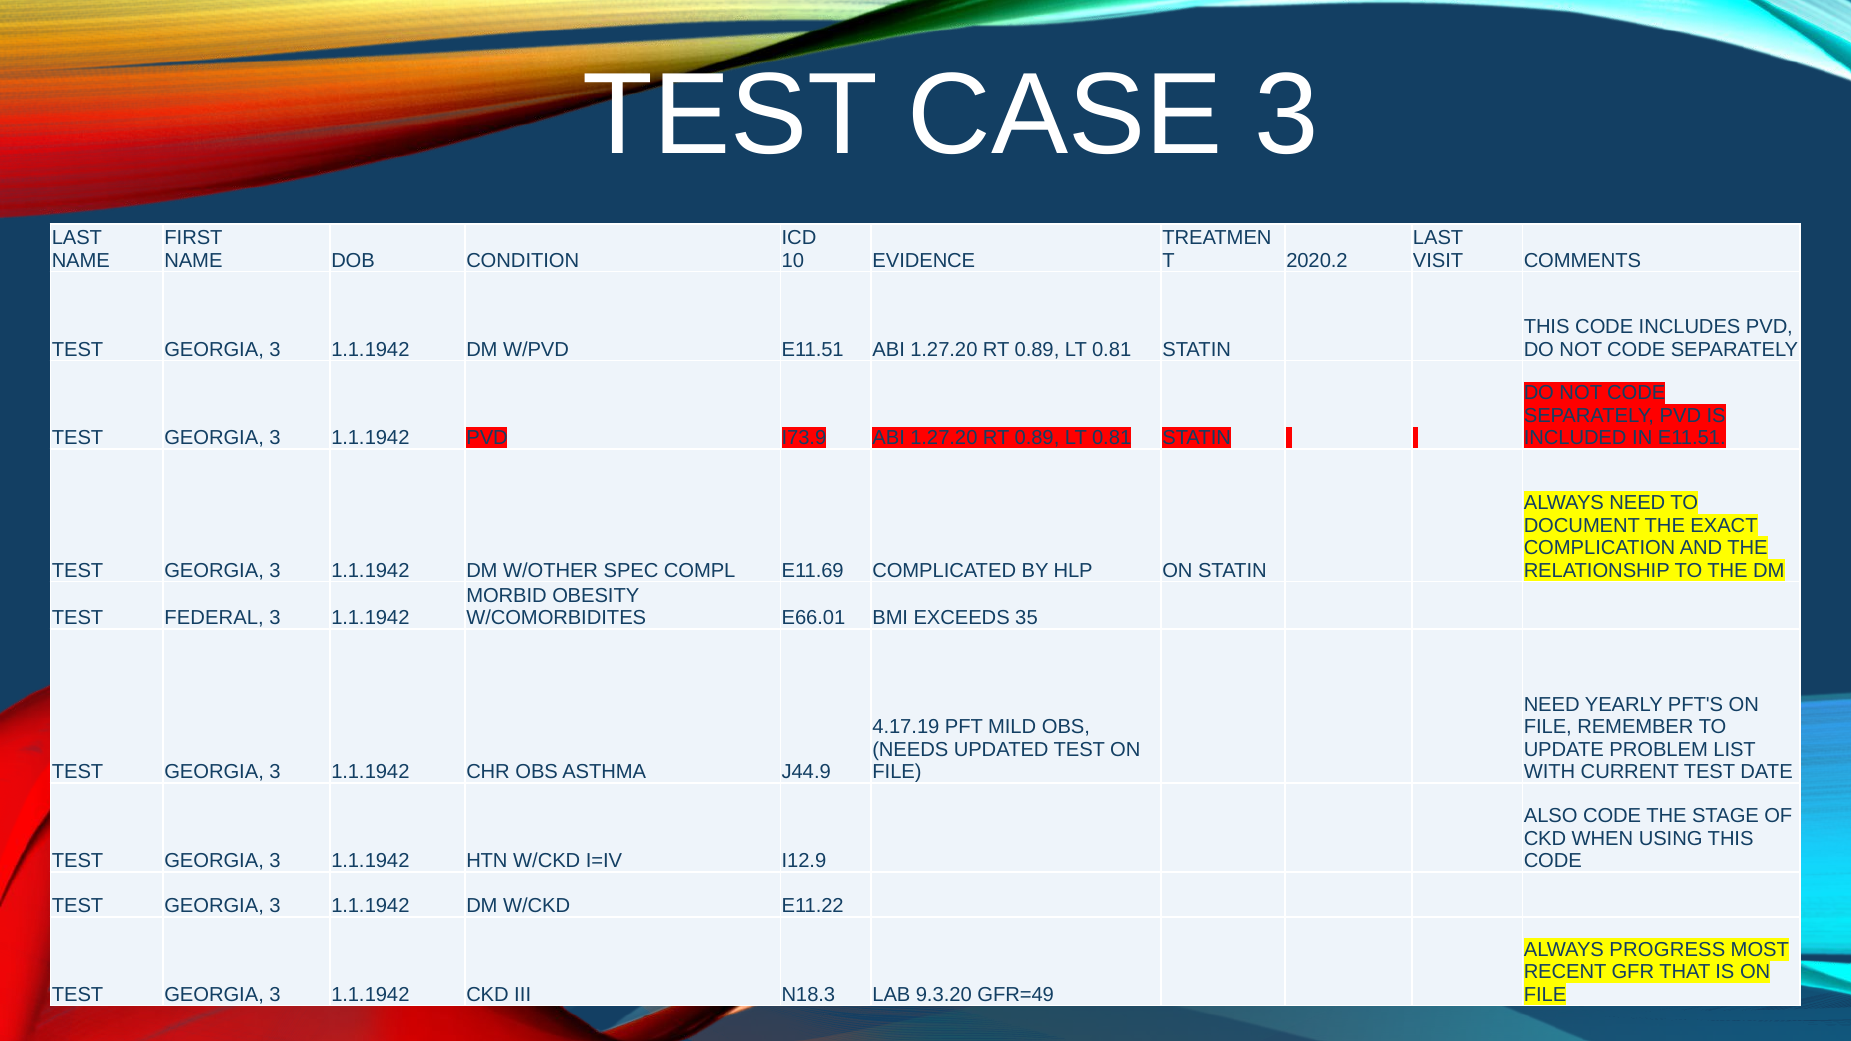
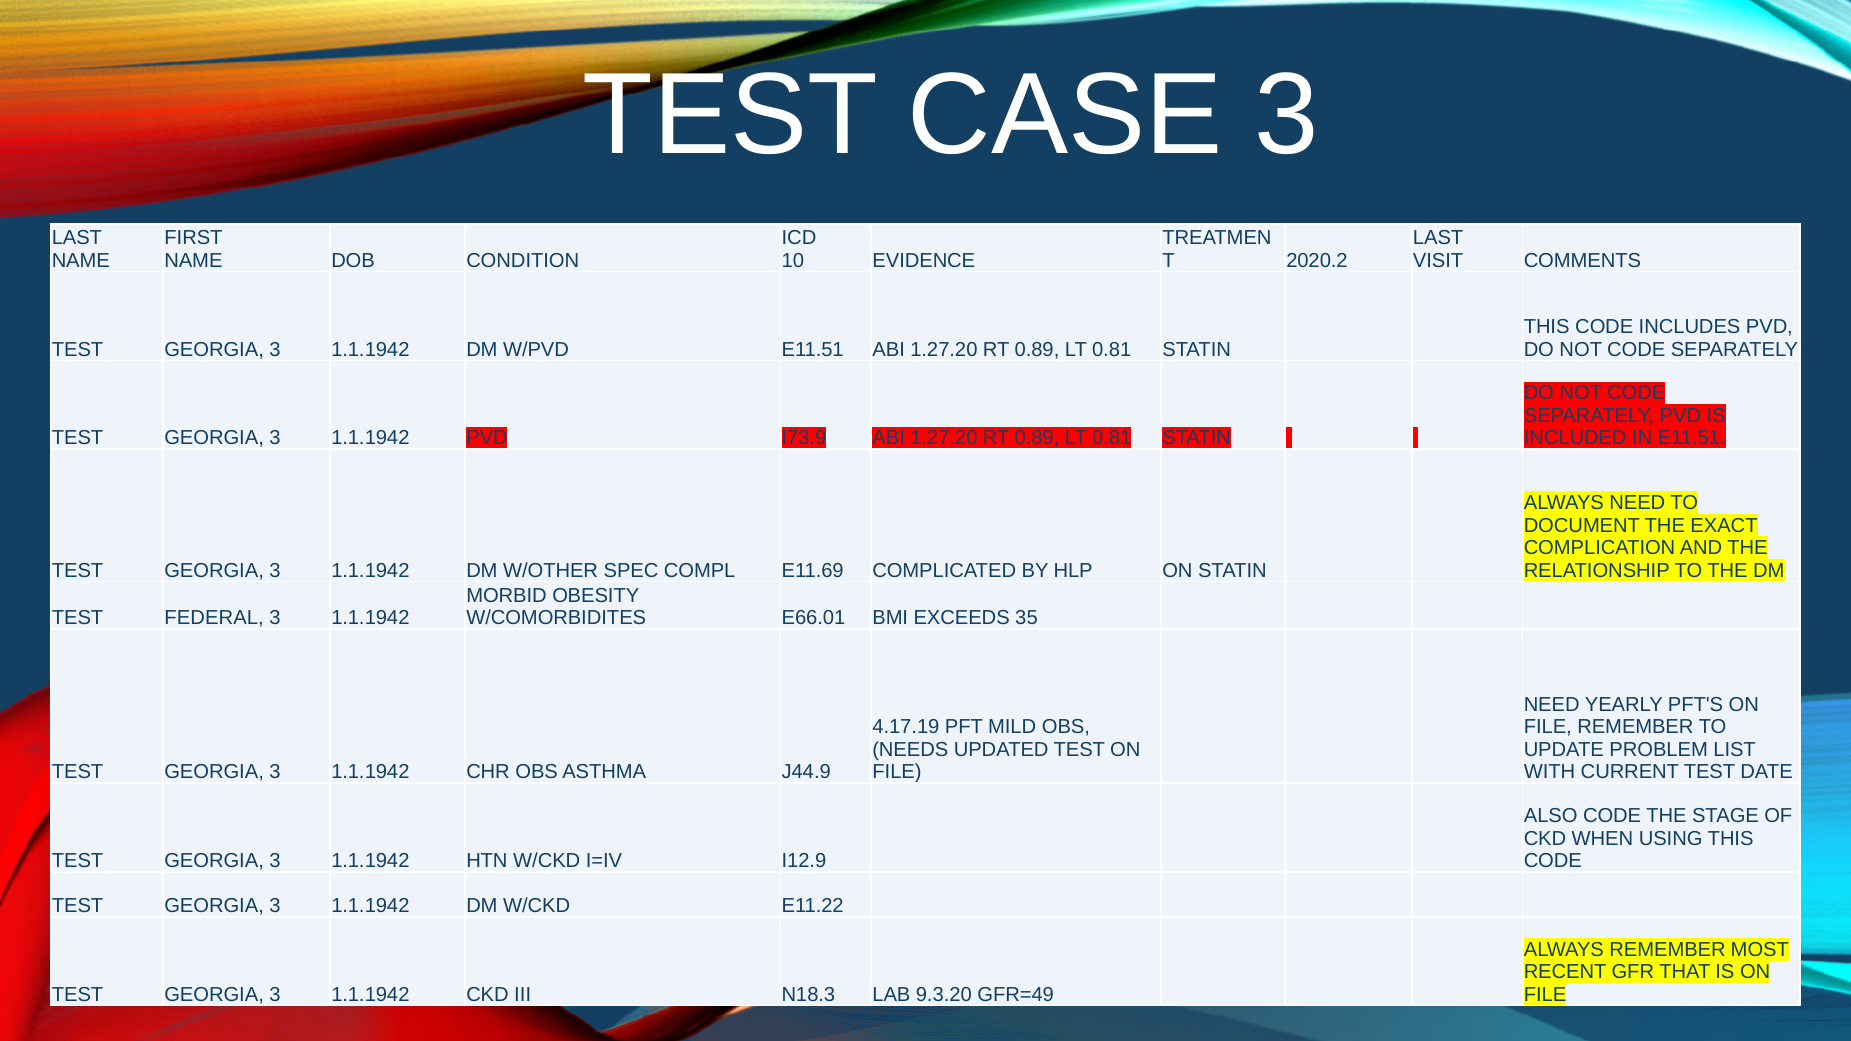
ALWAYS PROGRESS: PROGRESS -> REMEMBER (1668, 950)
